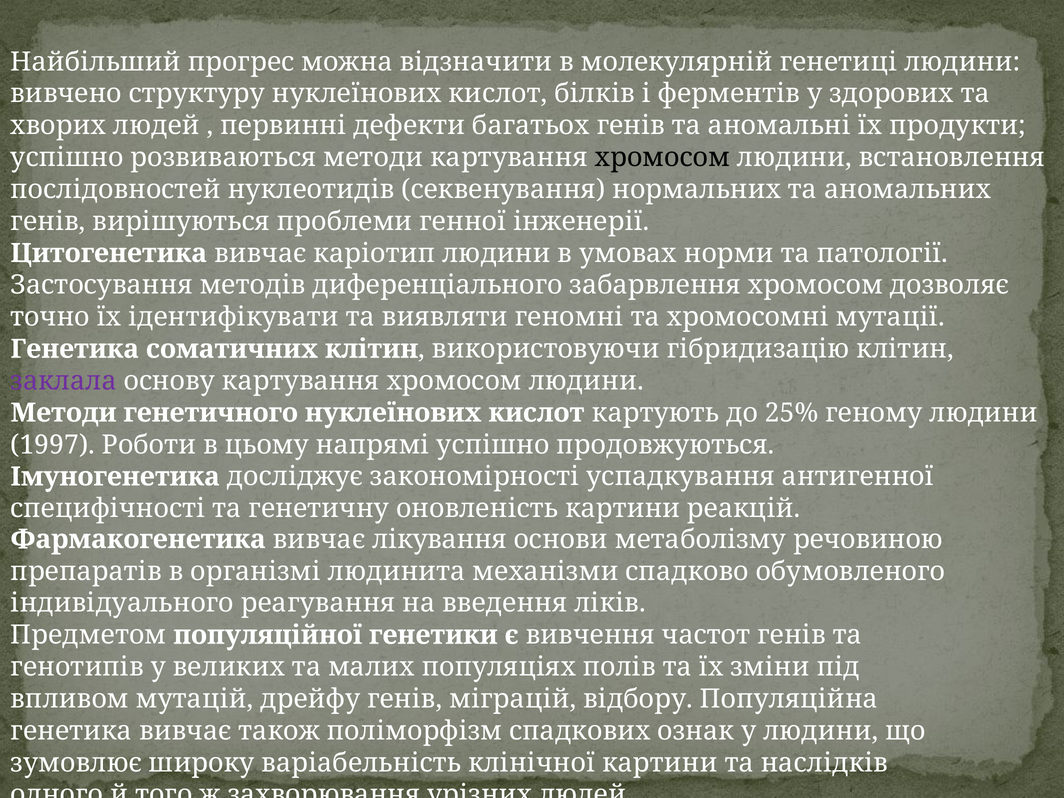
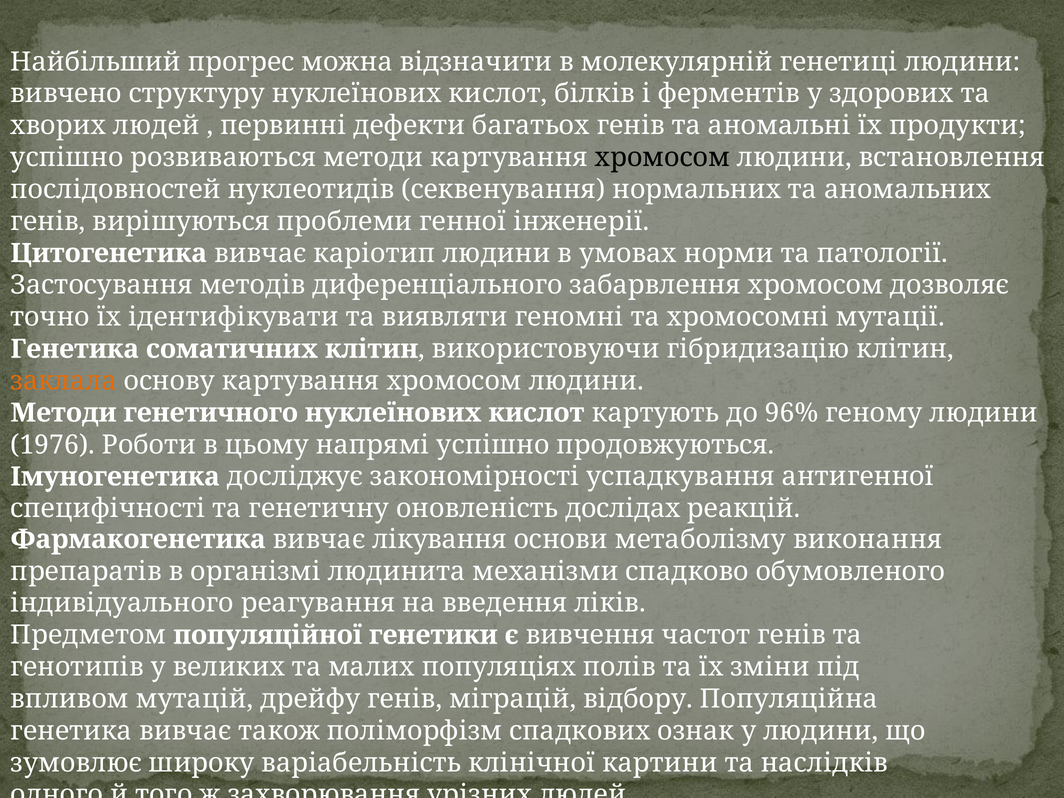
заклала colour: purple -> orange (64, 381)
25%: 25% -> 96% (792, 413)
1997: 1997 -> 1976 (53, 445)
оновленість картини: картини -> дослідах (623, 509)
речовиною: речовиною -> виконання (868, 539)
